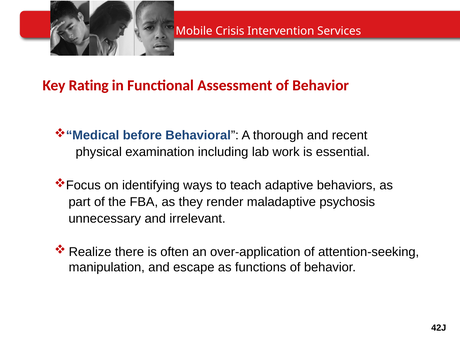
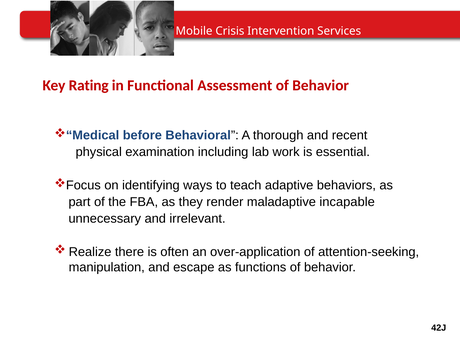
psychosis: psychosis -> incapable (347, 202)
